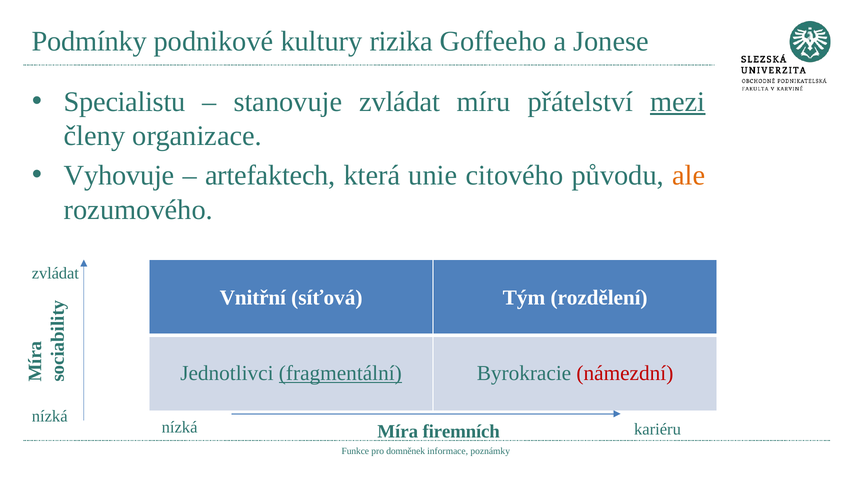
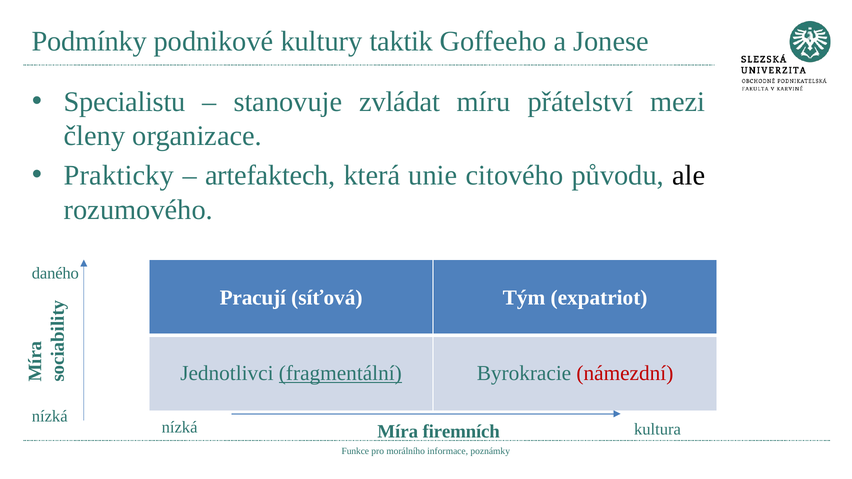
rizika: rizika -> taktik (401, 41)
mezi underline: present -> none (678, 102)
Vyhovuje: Vyhovuje -> Prakticky (119, 176)
ale colour: orange -> black (689, 176)
zvládat: zvládat -> daného (55, 273)
Vnitřní: Vnitřní -> Pracují (253, 298)
rozdělení: rozdělení -> expatriot (599, 298)
kariéru: kariéru -> kultura (657, 429)
domněnek: domněnek -> morálního (406, 451)
